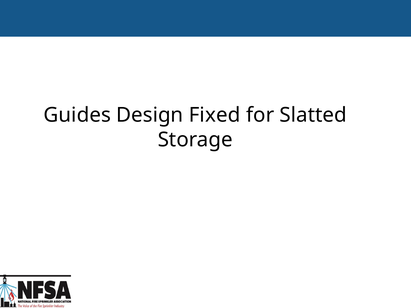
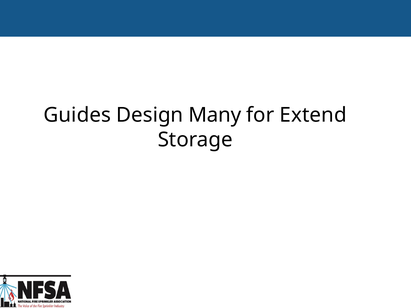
Fixed: Fixed -> Many (215, 115)
Slatted: Slatted -> Extend (313, 115)
